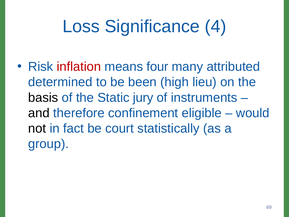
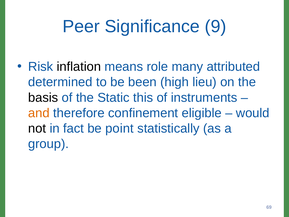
Loss: Loss -> Peer (81, 27)
4: 4 -> 9 (216, 27)
inflation colour: red -> black (79, 67)
four: four -> role (157, 67)
jury: jury -> this (143, 97)
and colour: black -> orange (39, 113)
court: court -> point (119, 128)
